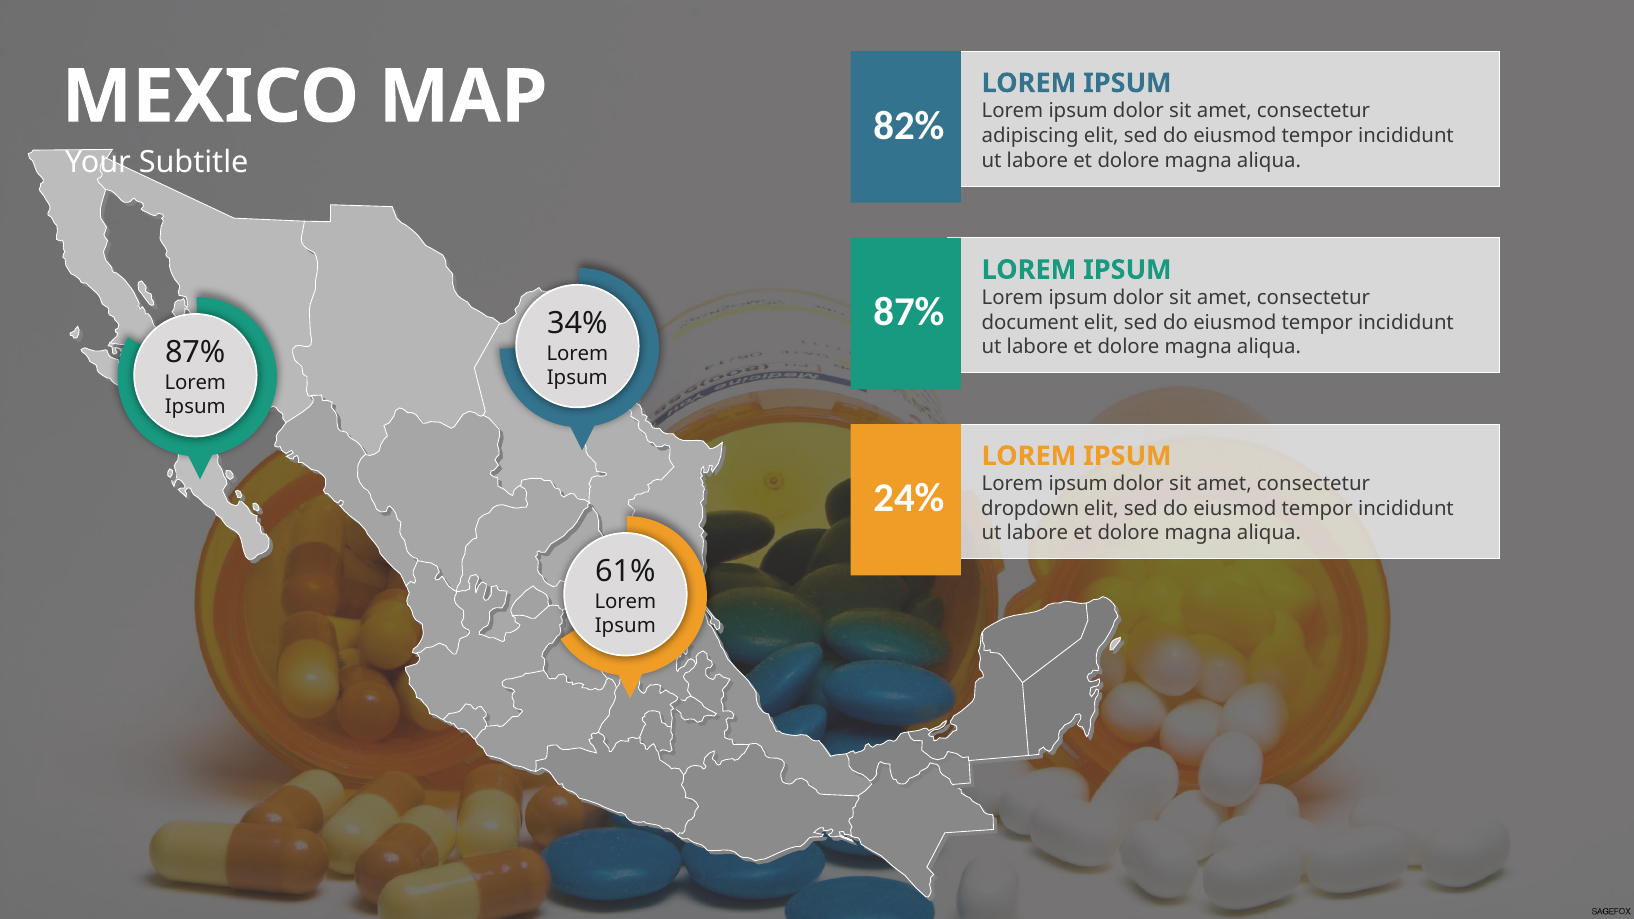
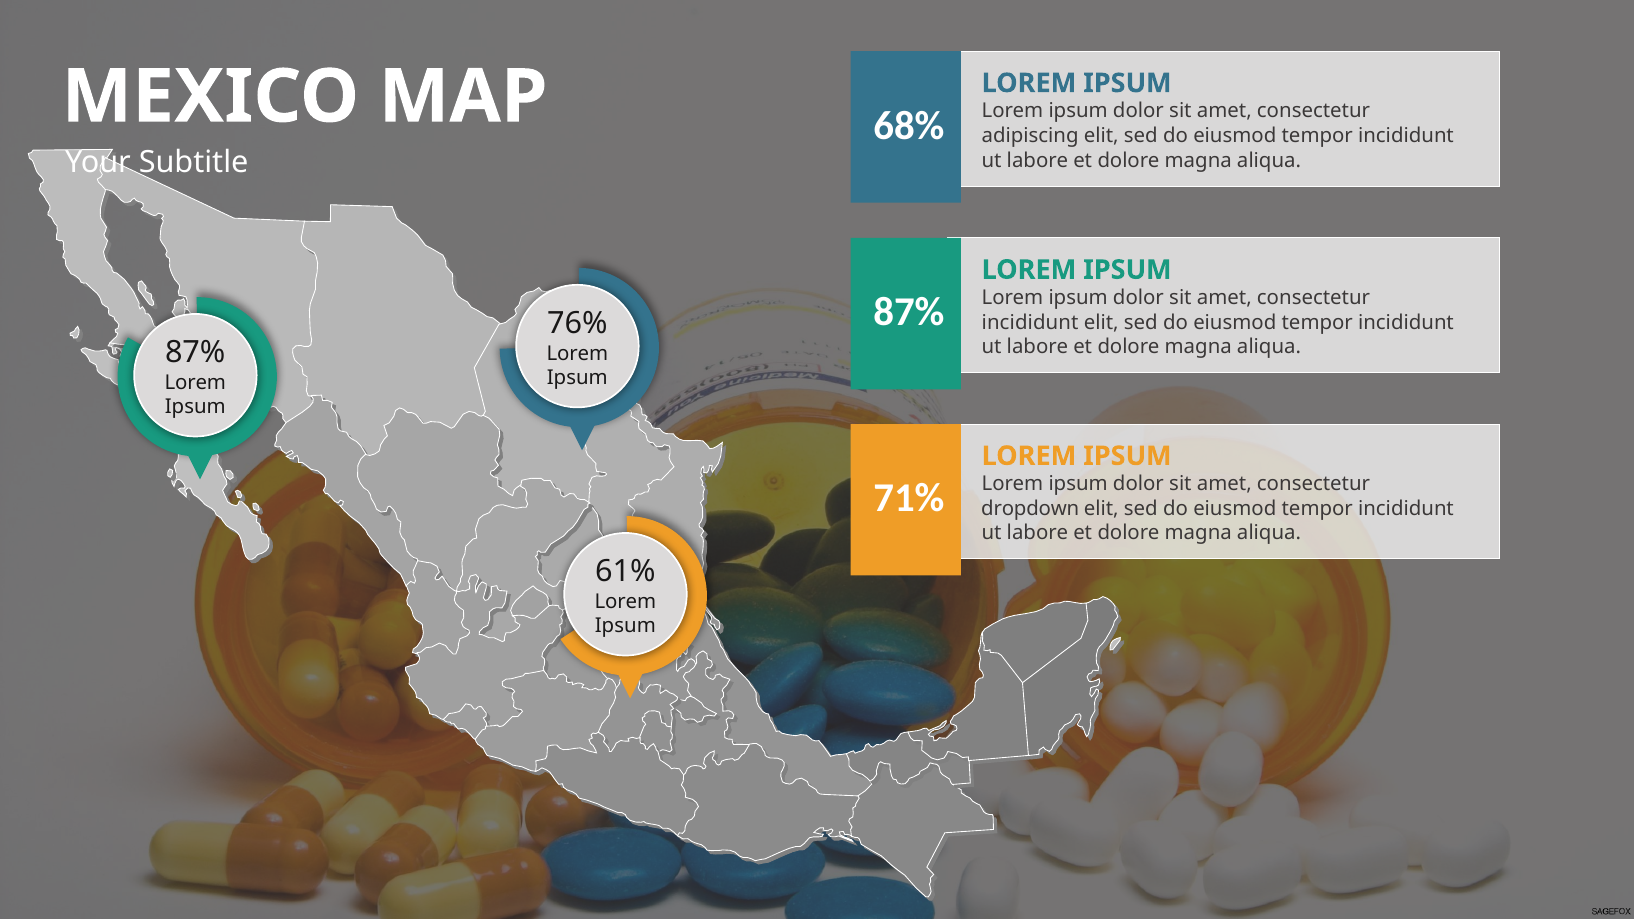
82%: 82% -> 68% (909, 126)
34%: 34% -> 76% (577, 324)
document: document -> incididunt (1030, 322)
24%: 24% -> 71% (909, 498)
